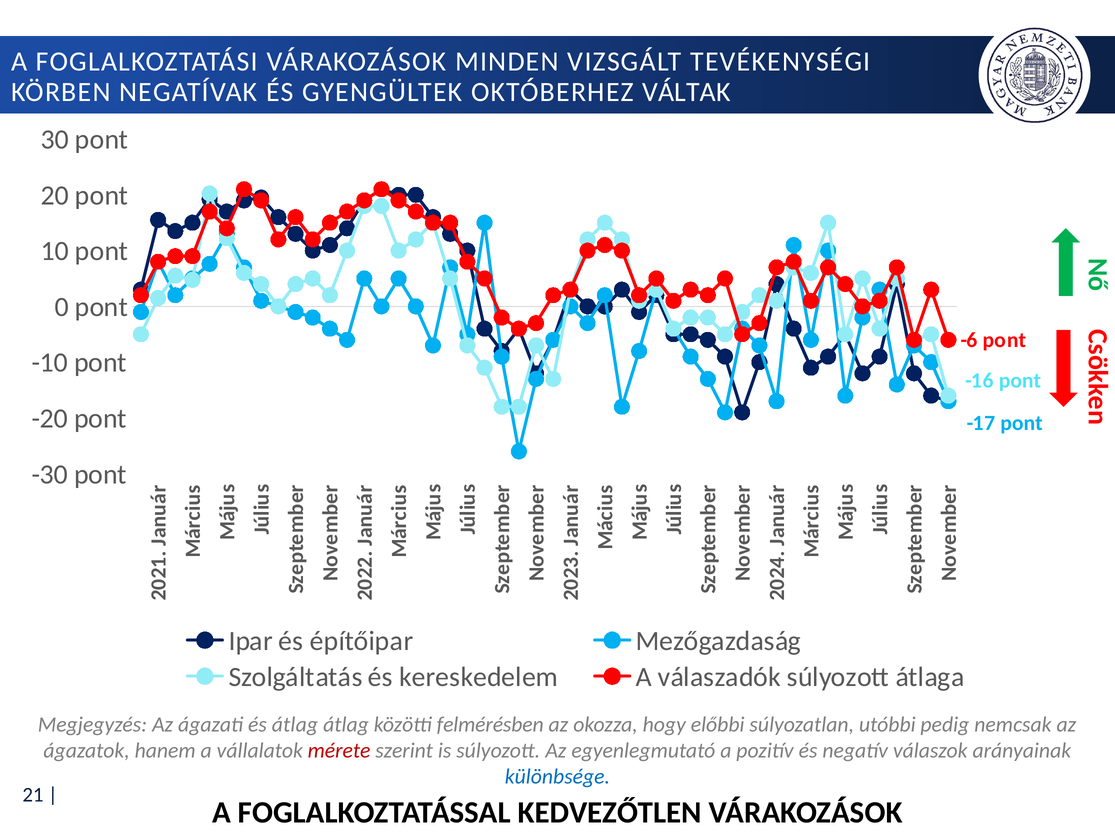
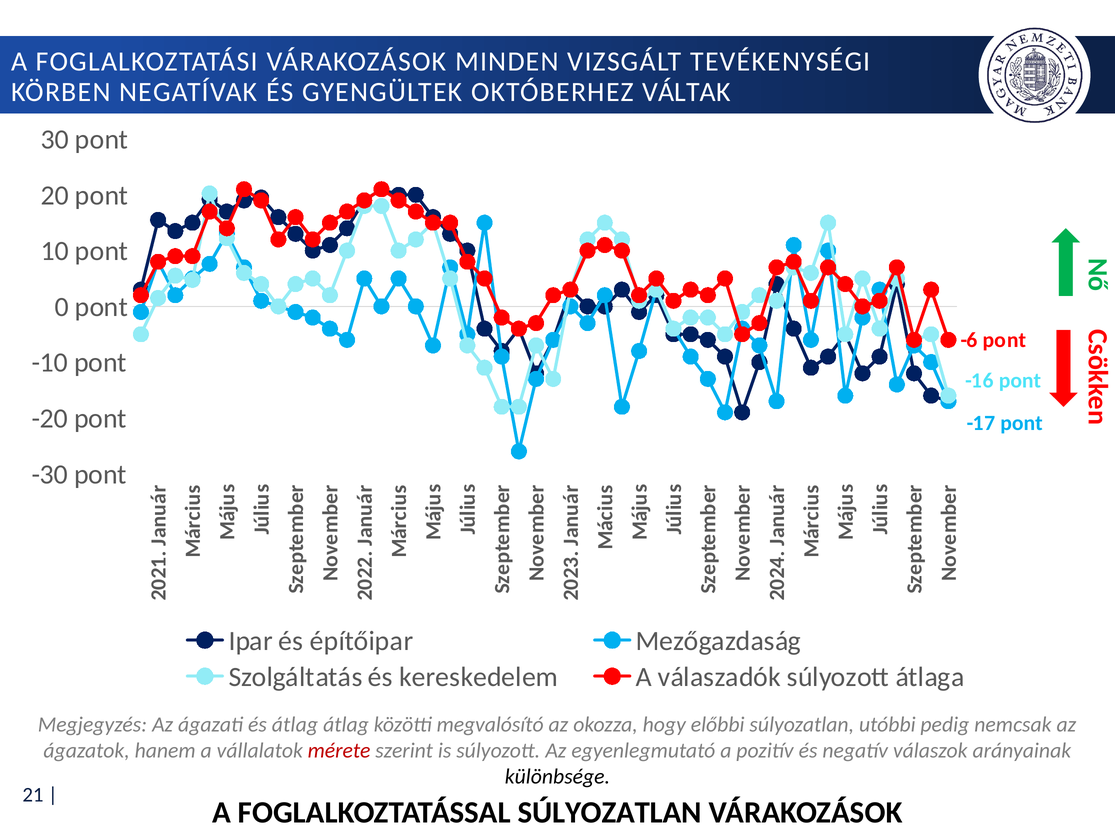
felmérésben: felmérésben -> megvalósító (490, 725)
különbsége colour: blue -> black (557, 777)
FOGLALKOZTATÁSSAL KEDVEZŐTLEN: KEDVEZŐTLEN -> SÚLYOZATLAN (610, 813)
